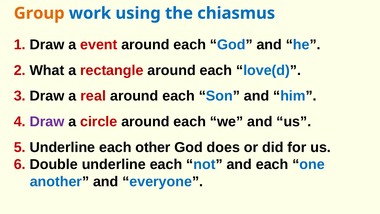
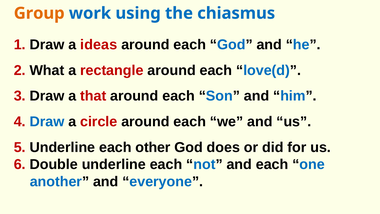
event: event -> ideas (99, 45)
real: real -> that (93, 96)
Draw colour: purple -> blue (47, 122)
